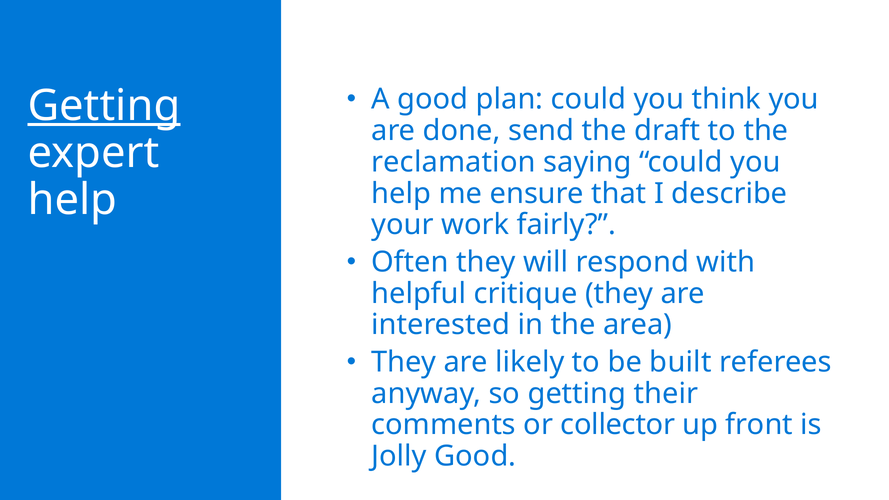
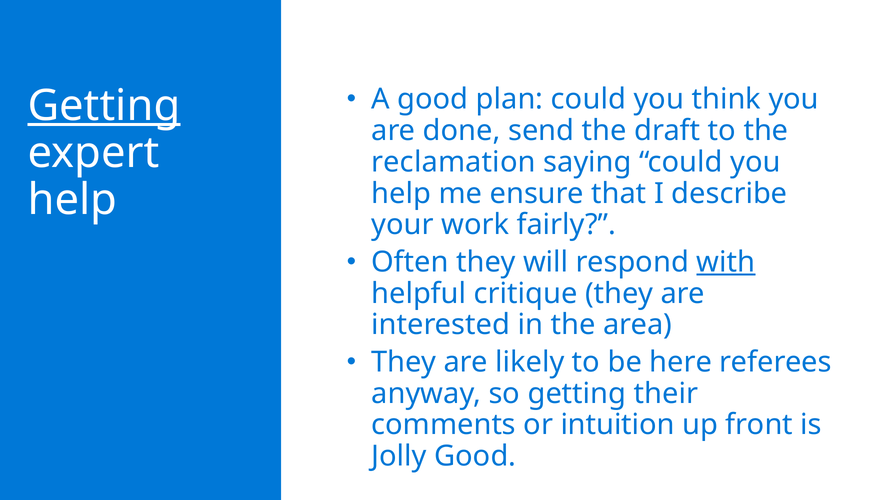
with underline: none -> present (726, 262)
built: built -> here (681, 362)
collector: collector -> intuition (618, 425)
